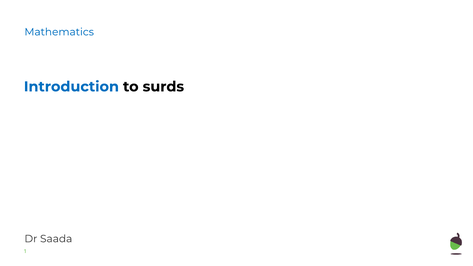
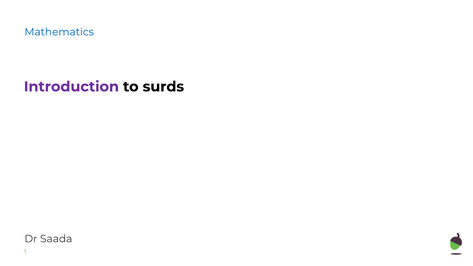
Introduction colour: blue -> purple (71, 87)
